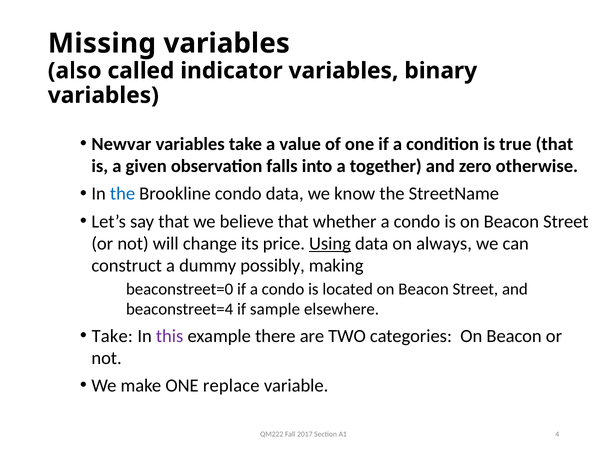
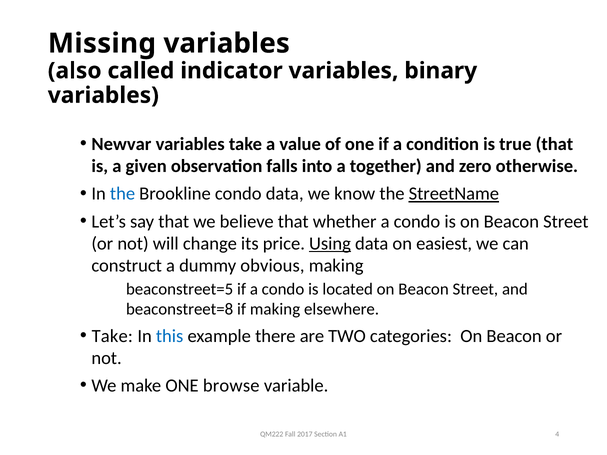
StreetName underline: none -> present (454, 194)
always: always -> easiest (444, 244)
possibly: possibly -> obvious (272, 266)
beaconstreet=0: beaconstreet=0 -> beaconstreet=5 (180, 289)
beaconstreet=4: beaconstreet=4 -> beaconstreet=8 (180, 309)
if sample: sample -> making (275, 309)
this colour: purple -> blue (170, 336)
replace: replace -> browse (231, 386)
